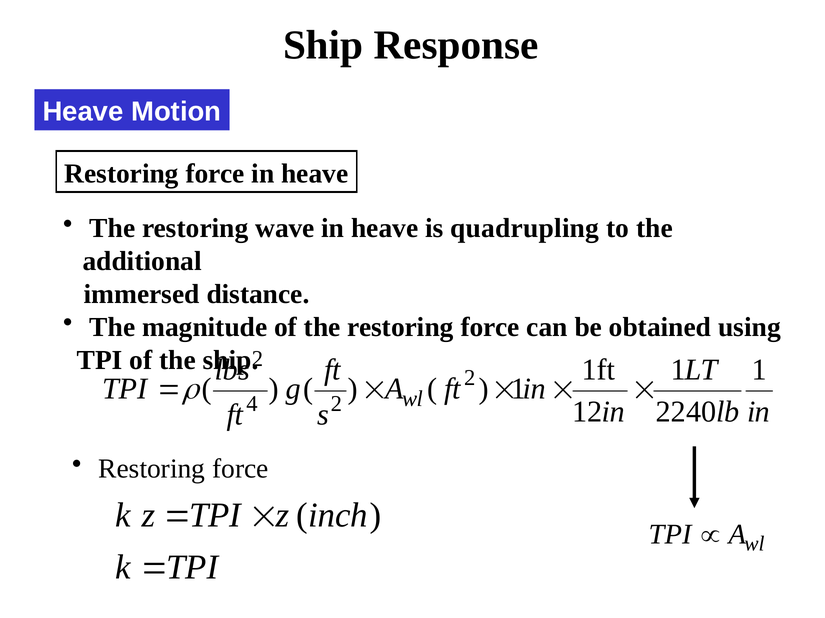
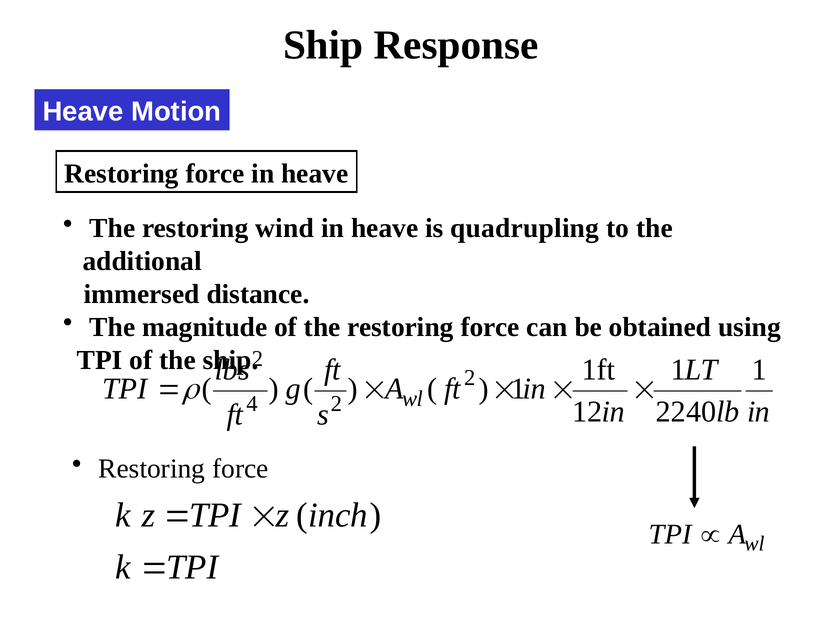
wave: wave -> wind (285, 229)
